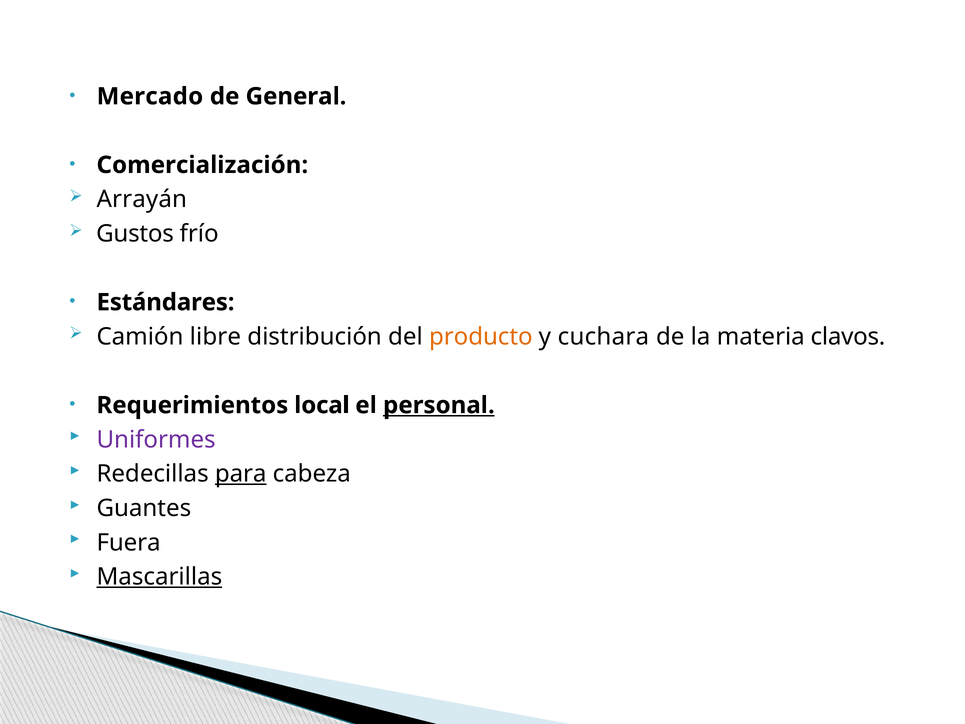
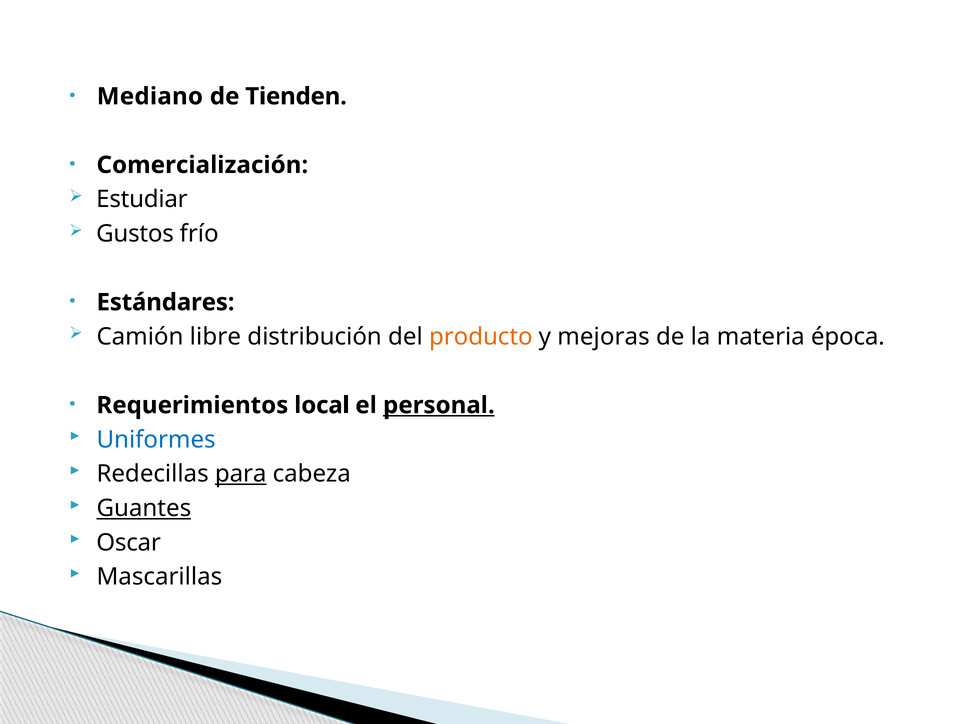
Mercado: Mercado -> Mediano (150, 96)
General: General -> Tienden (296, 96)
Arrayán: Arrayán -> Estudiar (142, 199)
cuchara: cuchara -> mejoras (604, 337)
clavos: clavos -> época (848, 337)
Uniformes colour: purple -> blue (156, 439)
Guantes underline: none -> present (144, 508)
Fuera: Fuera -> Oscar (129, 542)
Mascarillas underline: present -> none (159, 577)
